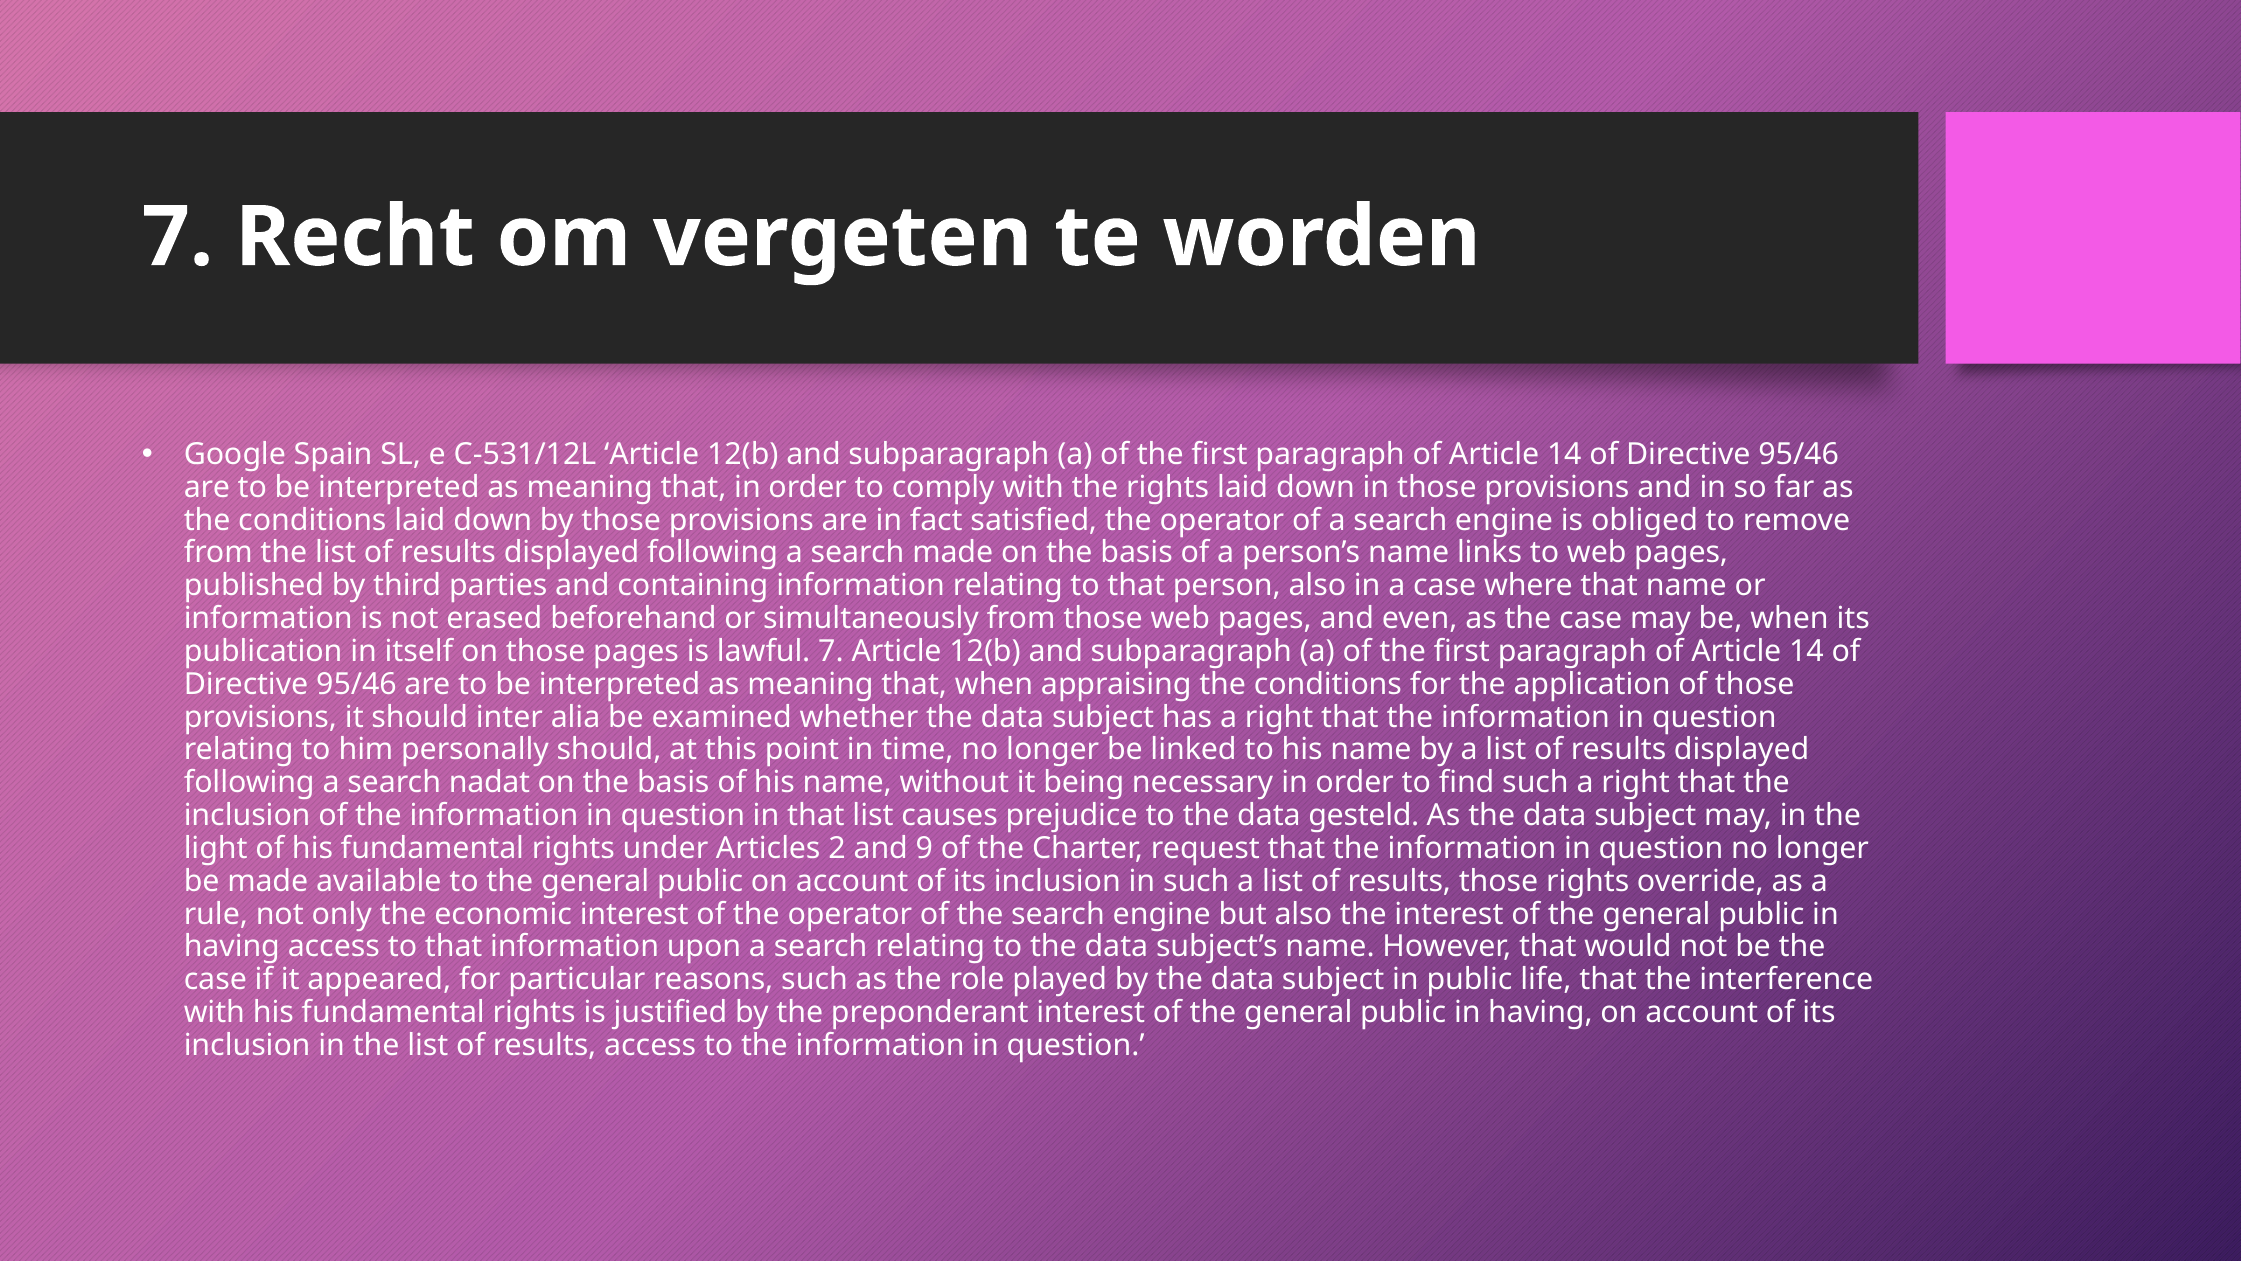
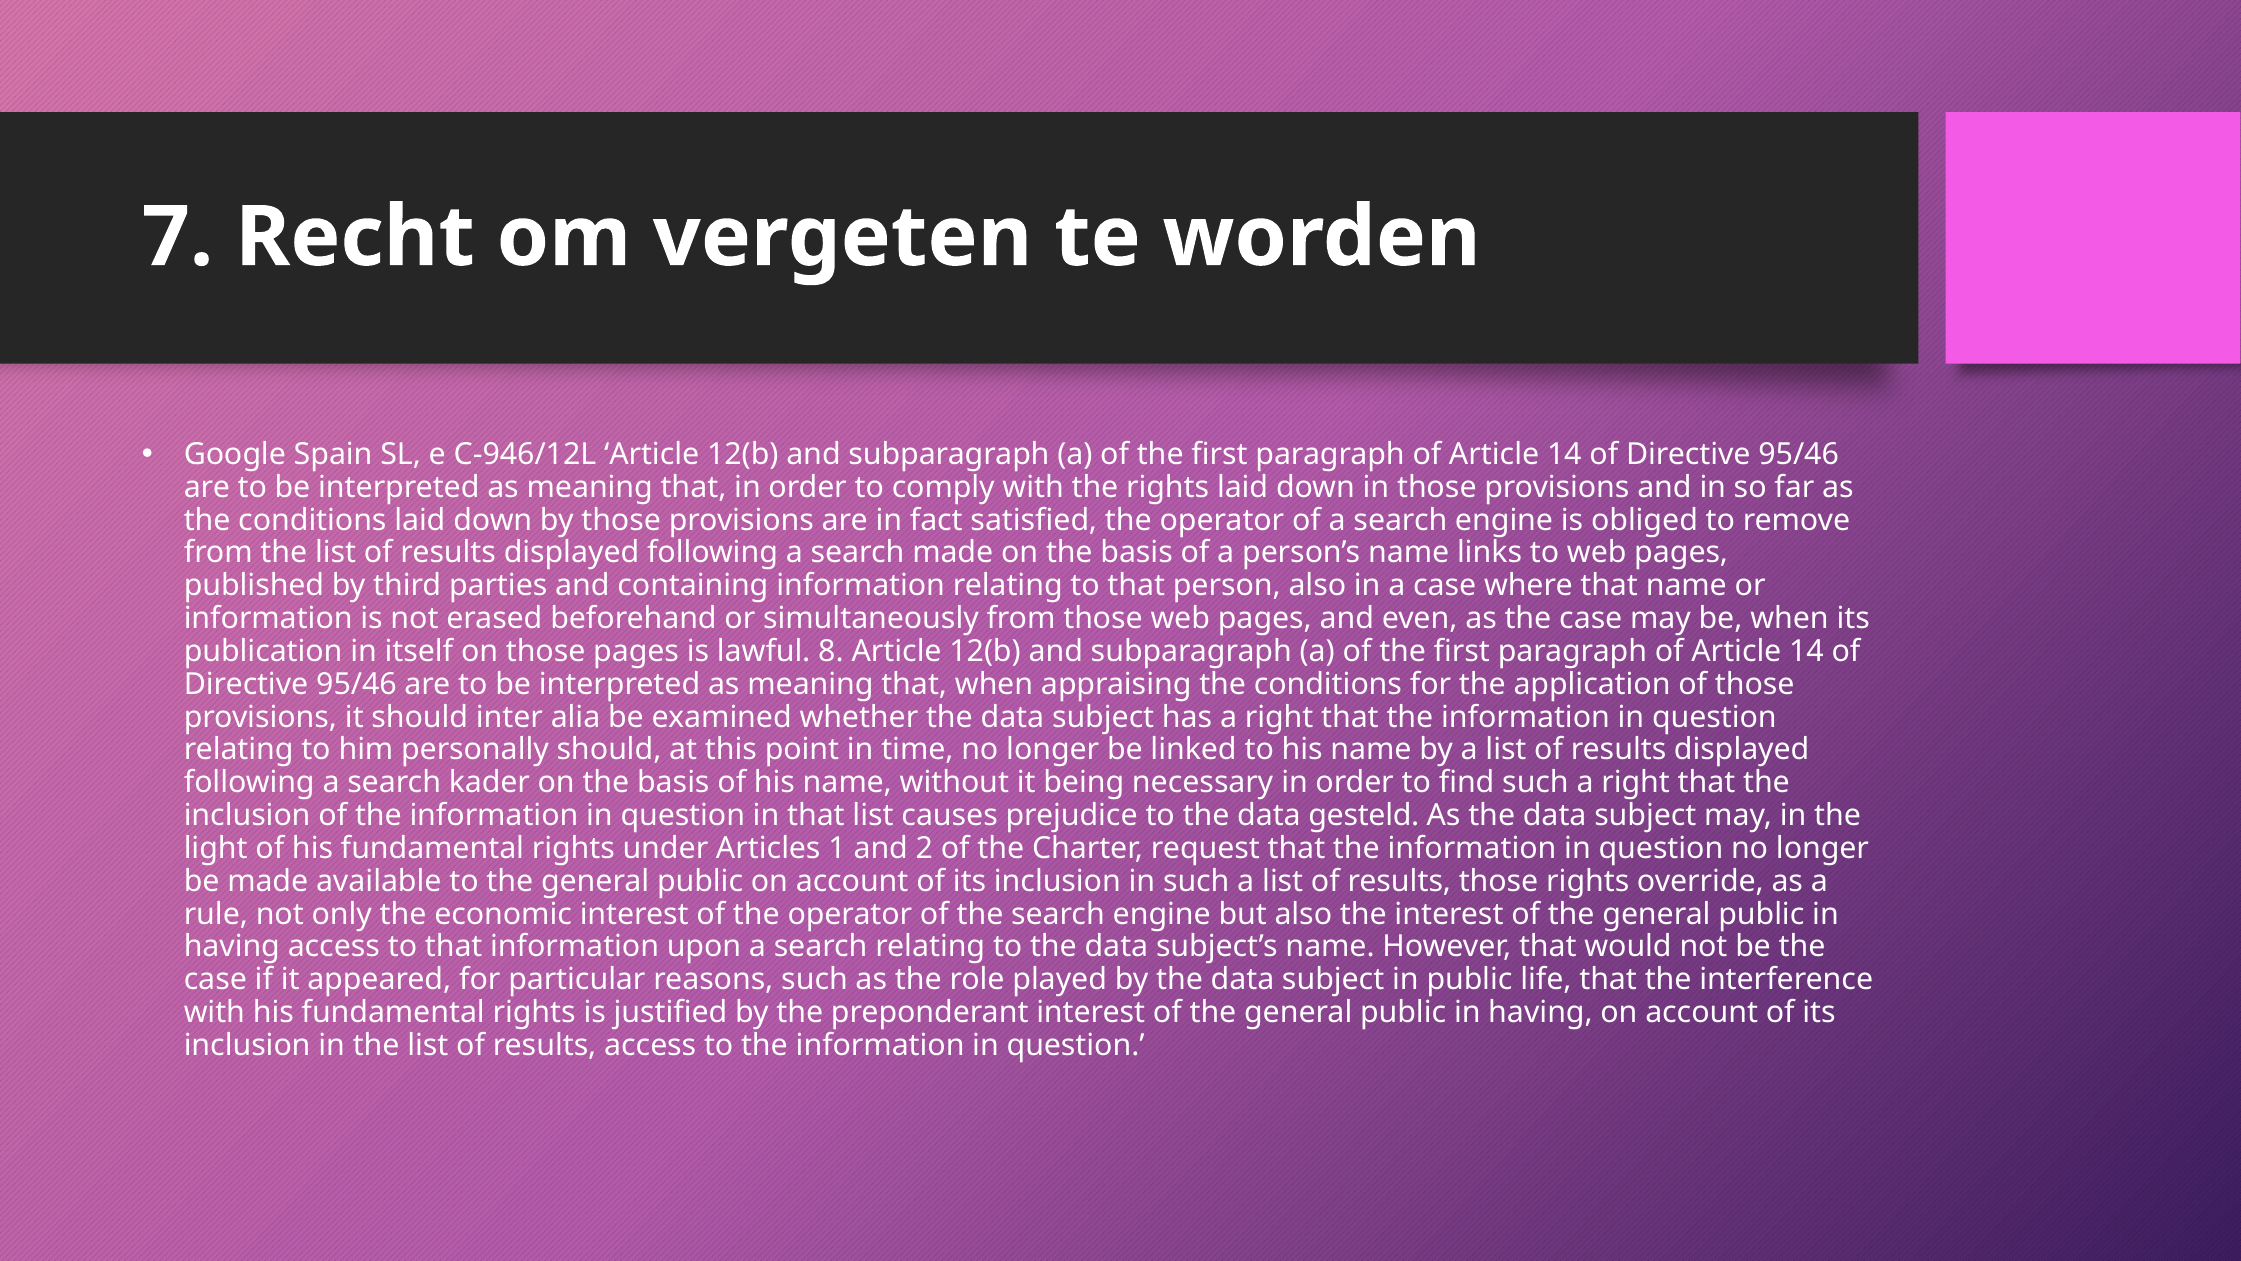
C-531/12L: C-531/12L -> C-946/12L (525, 454)
lawful 7: 7 -> 8 (831, 651)
nadat: nadat -> kader (489, 782)
2: 2 -> 1 (837, 848)
9: 9 -> 2 (924, 848)
